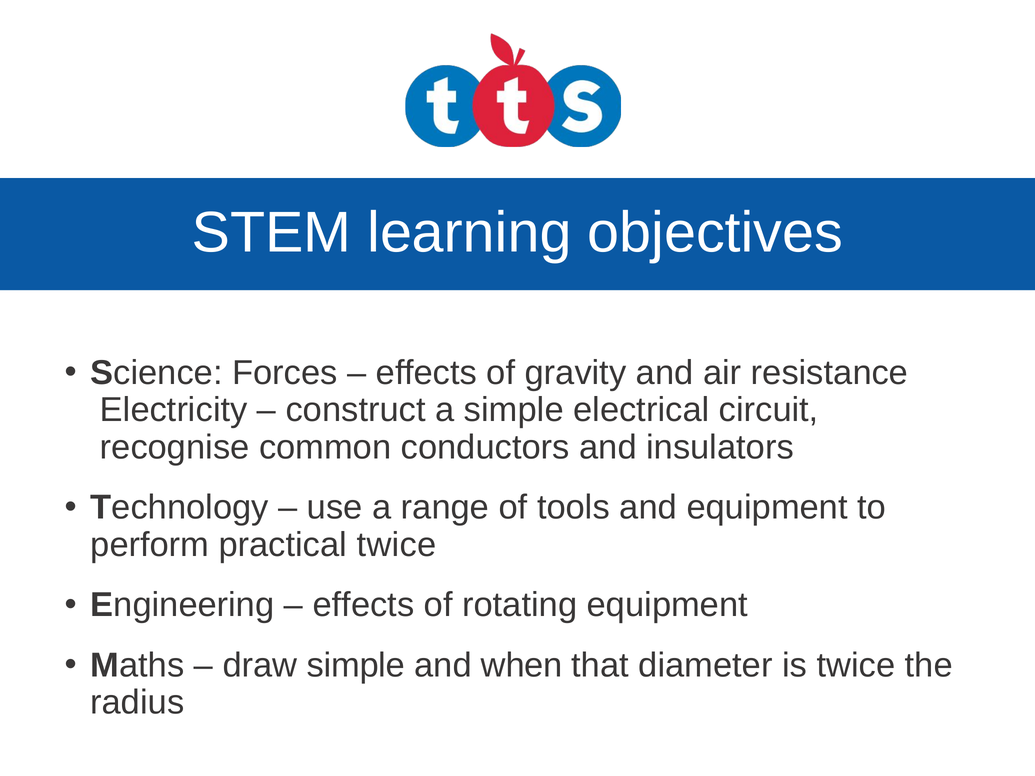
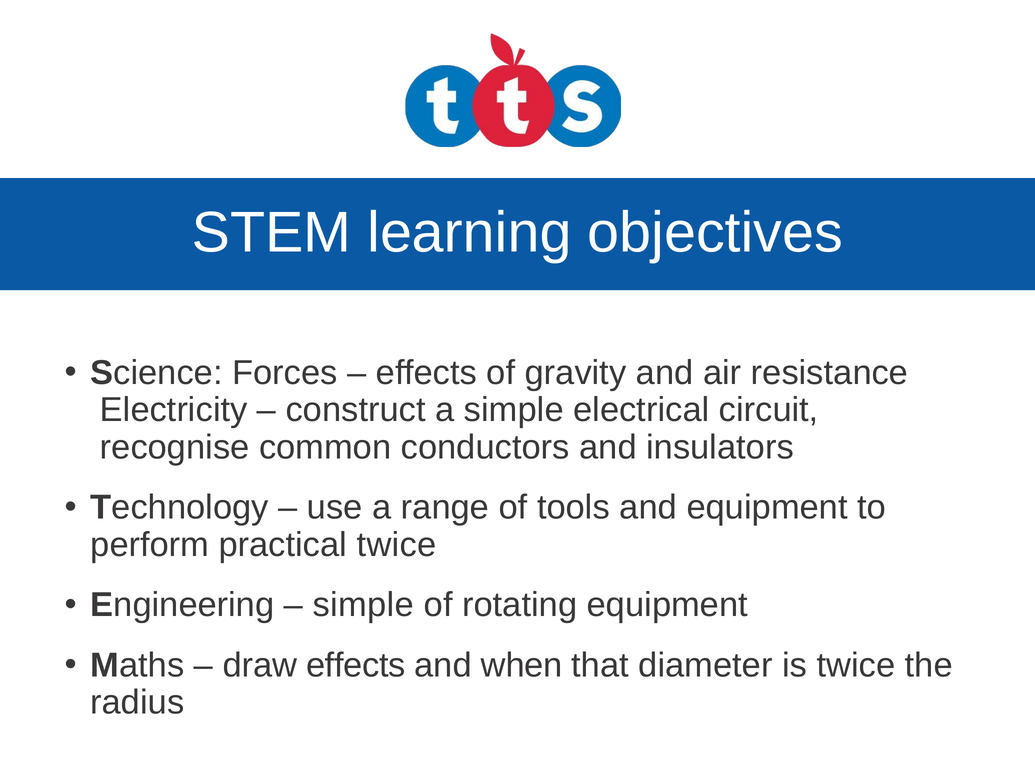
effects: effects -> simple (363, 605)
draw simple: simple -> effects (356, 666)
